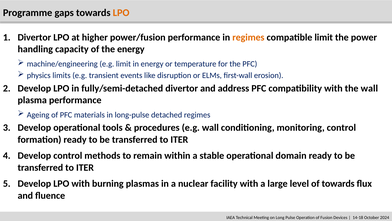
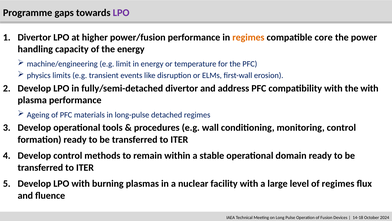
LPO colour: orange -> purple (121, 13)
compatible limit: limit -> core (324, 37)
the wall: wall -> with (369, 88)
of towards: towards -> regimes (338, 183)
